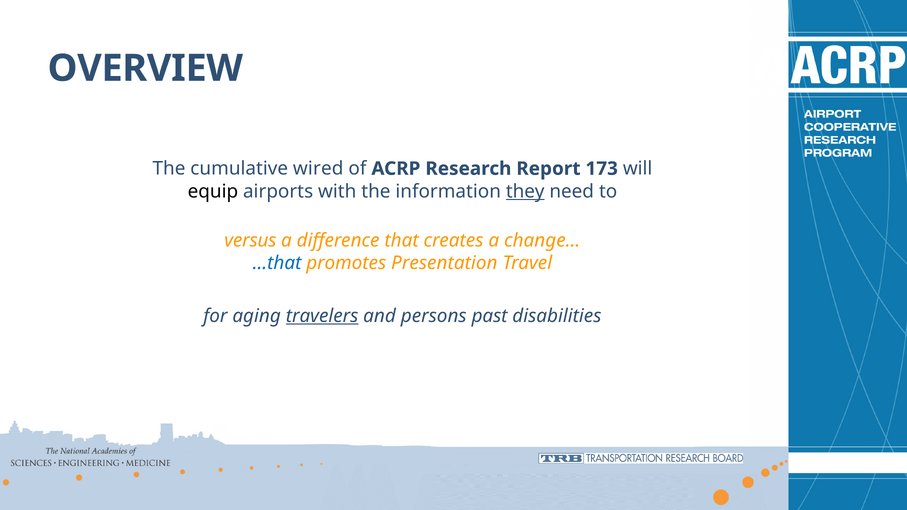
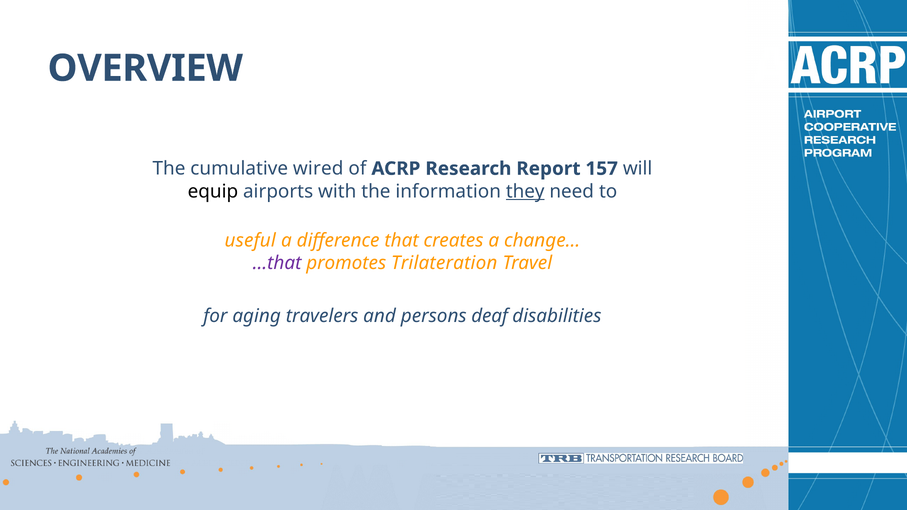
173: 173 -> 157 (602, 169)
versus: versus -> useful (250, 241)
…that colour: blue -> purple (277, 263)
Presentation: Presentation -> Trilateration (444, 263)
travelers underline: present -> none (322, 316)
past: past -> deaf (490, 316)
